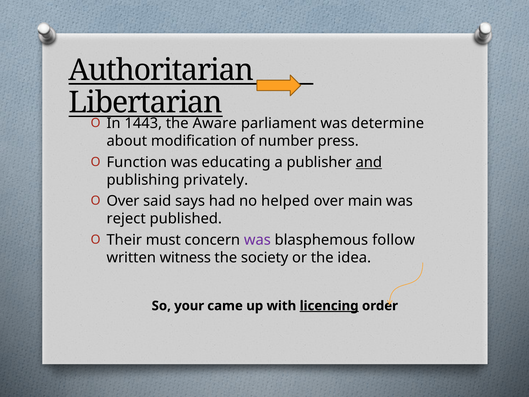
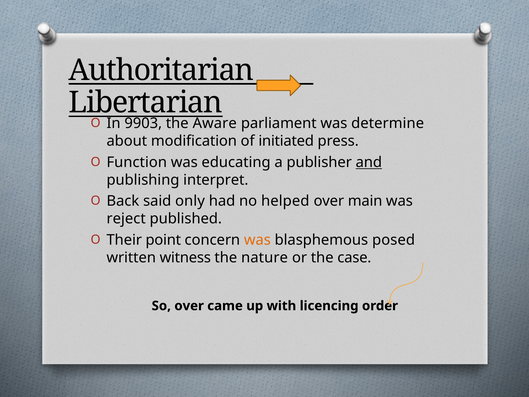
1443: 1443 -> 9903 (143, 123)
number: number -> initiated (286, 141)
privately: privately -> interpret (216, 180)
Over: Over -> Back (123, 201)
says: says -> only (190, 201)
must: must -> point (163, 240)
was colour: purple -> orange (257, 240)
follow: follow -> posed (394, 240)
society: society -> nature (265, 257)
idea: idea -> case (354, 257)
So your: your -> over (189, 306)
licencing underline: present -> none (329, 306)
